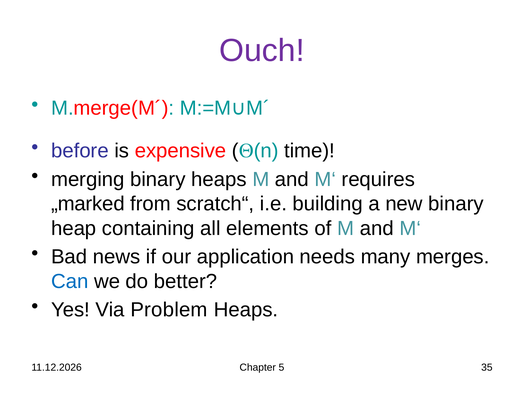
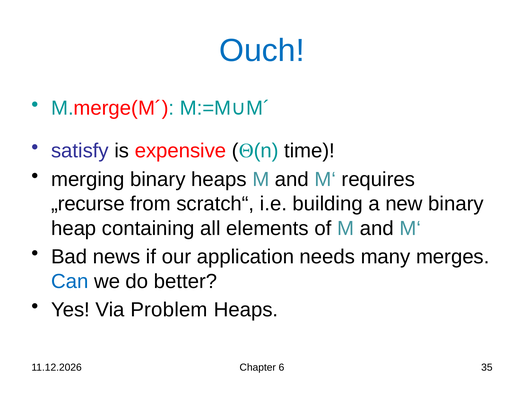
Ouch colour: purple -> blue (262, 51)
before: before -> satisfy (80, 151)
„marked: „marked -> „recurse (88, 204)
5: 5 -> 6 (281, 367)
